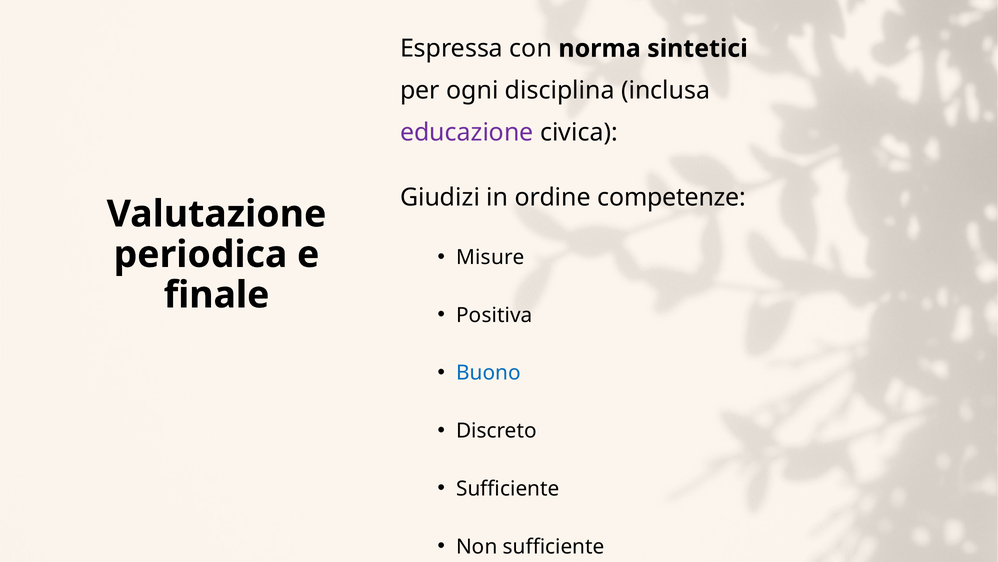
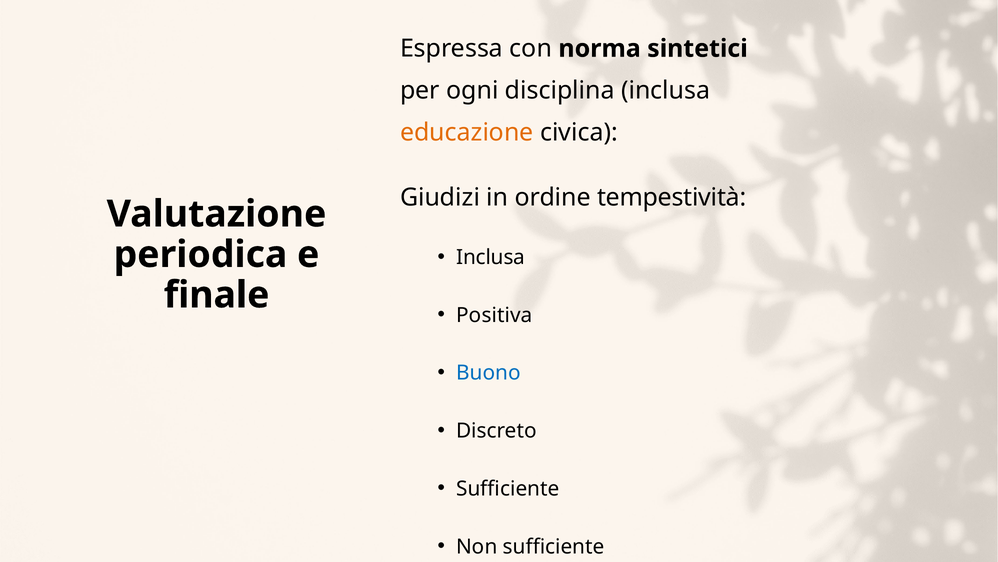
educazione colour: purple -> orange (467, 132)
competenze: competenze -> tempestività (672, 197)
Misure: Misure -> Inclusa (491, 257)
